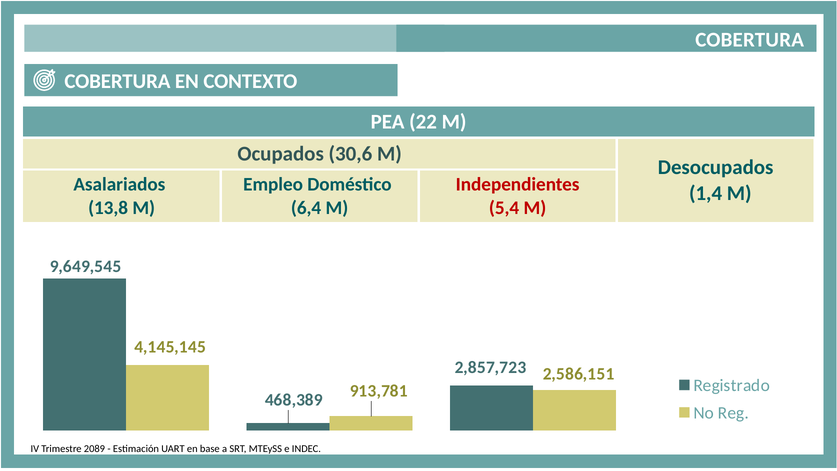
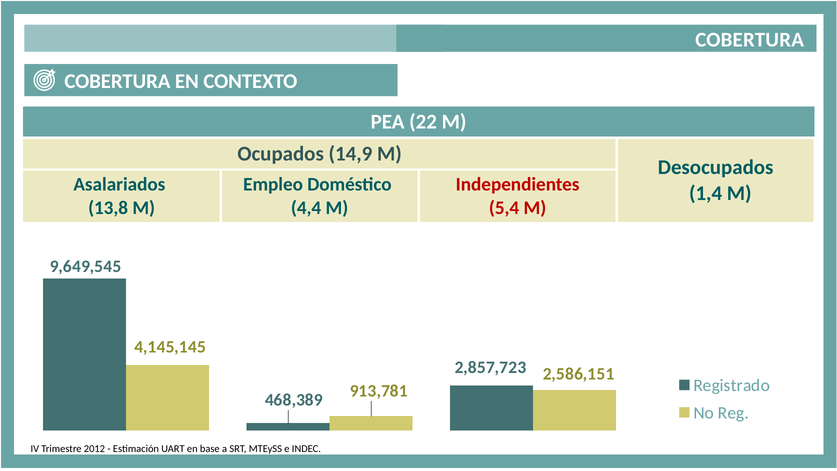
30,6: 30,6 -> 14,9 (350, 154)
6,4: 6,4 -> 4,4 (306, 208)
2089: 2089 -> 2012 (94, 449)
